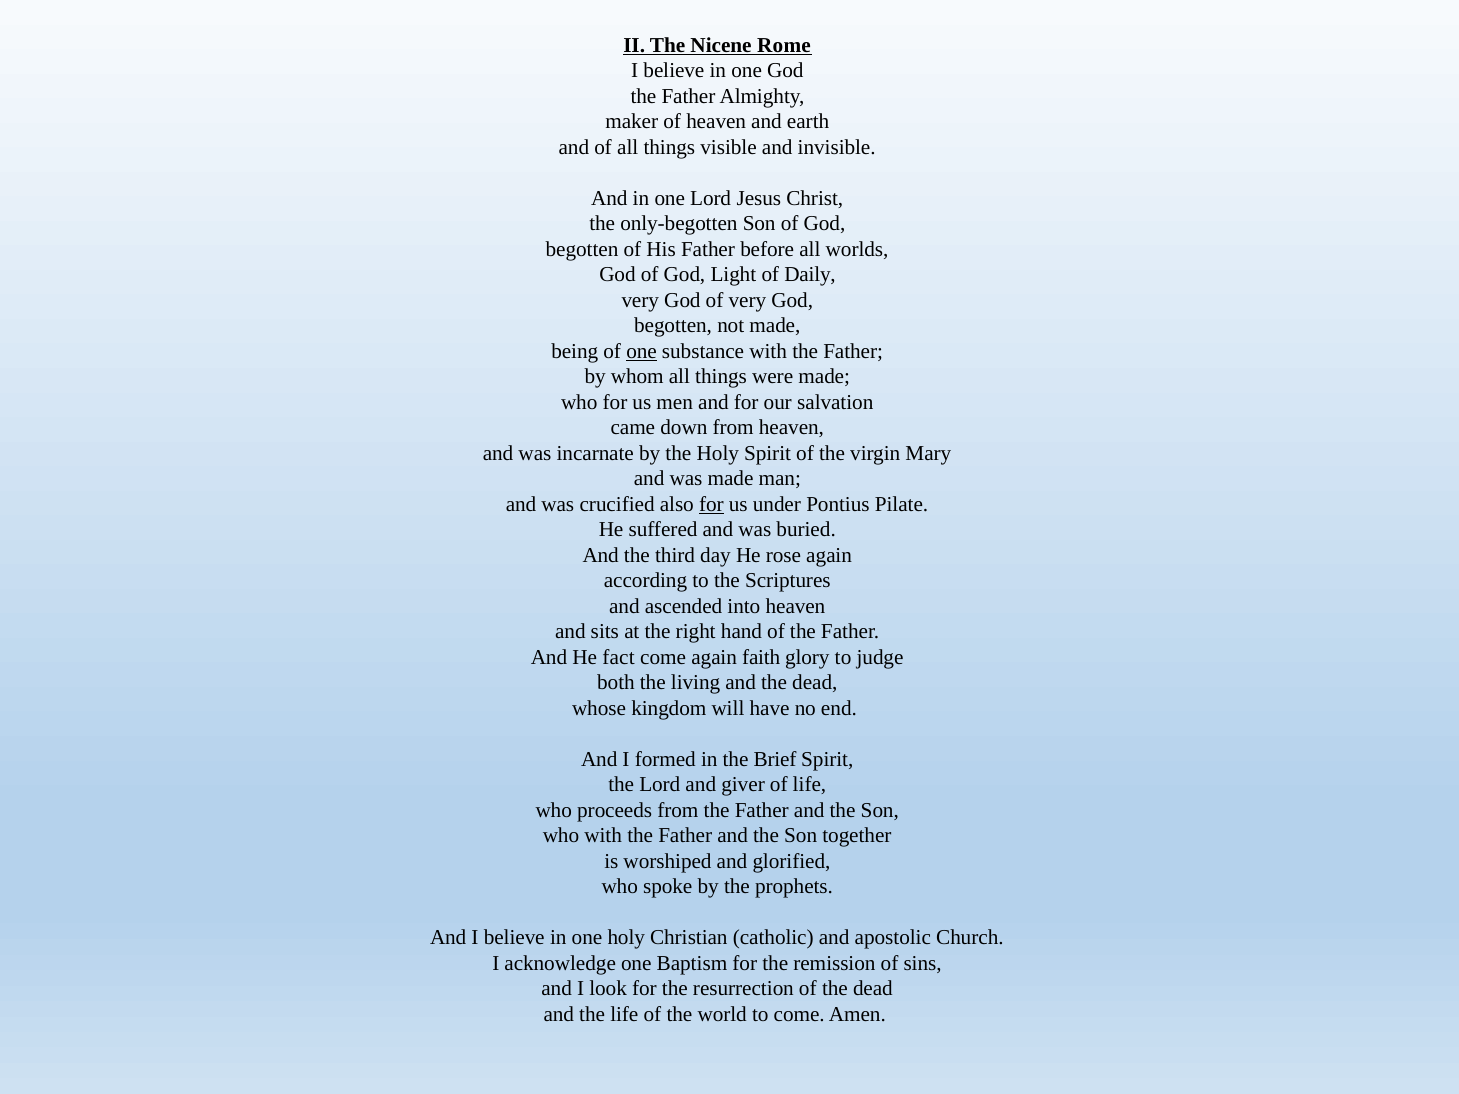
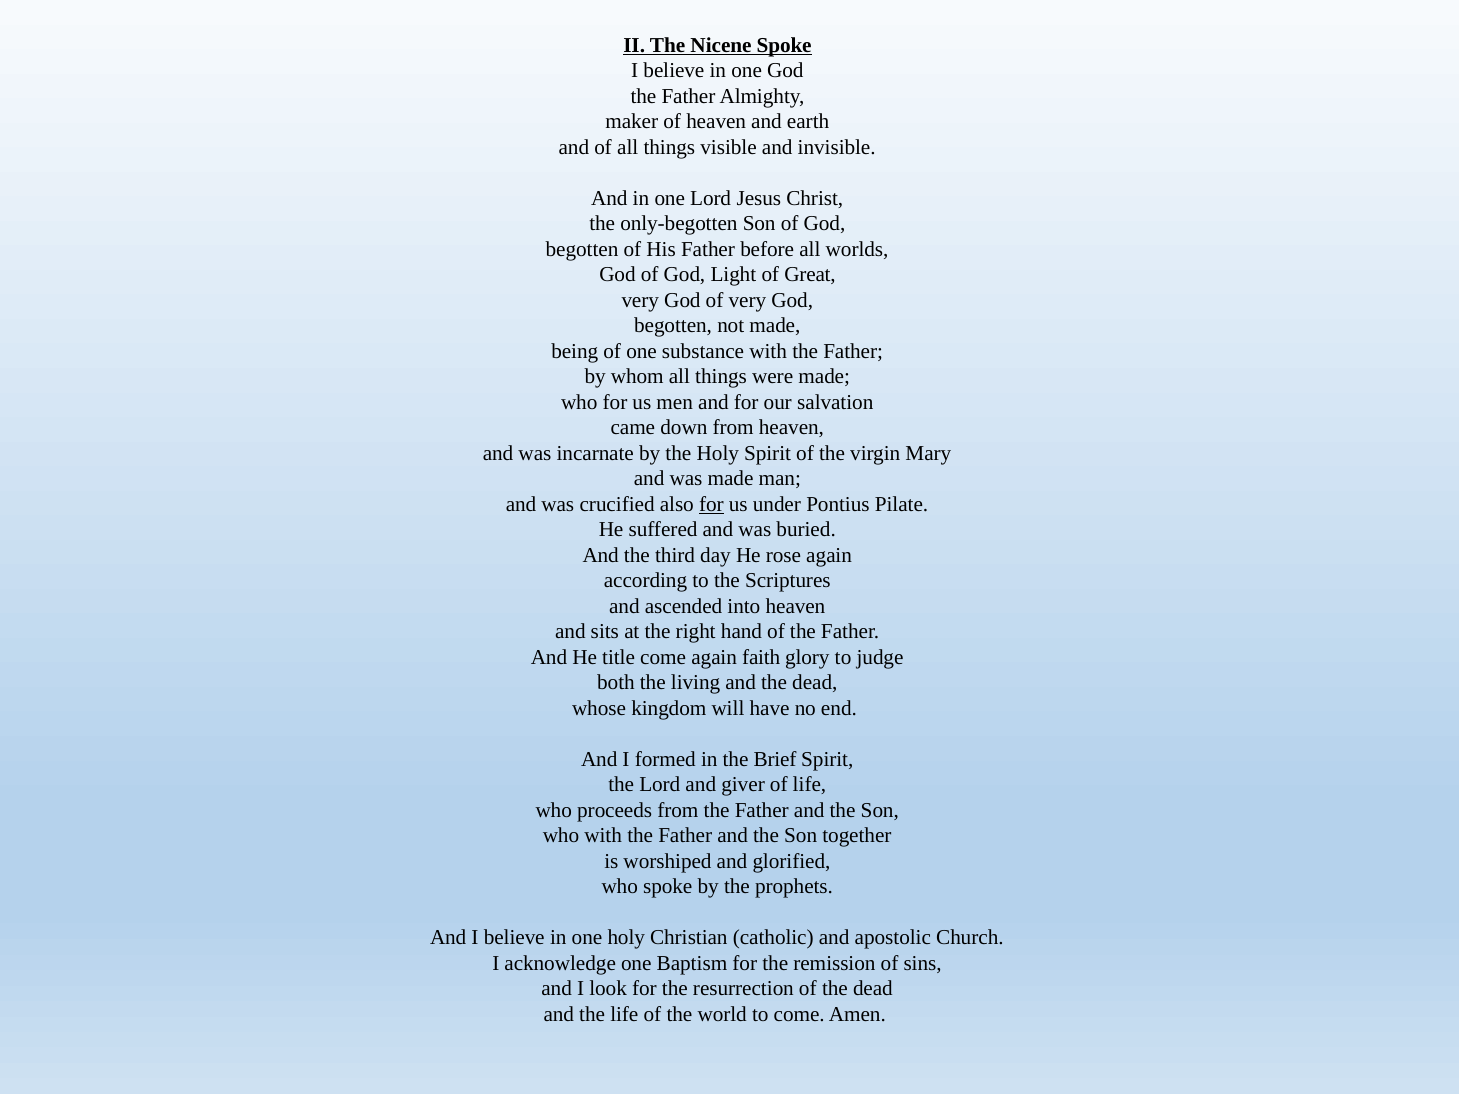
Nicene Rome: Rome -> Spoke (784, 45)
Daily: Daily -> Great (810, 275)
one underline: present -> none (642, 351)
fact: fact -> title (619, 657)
